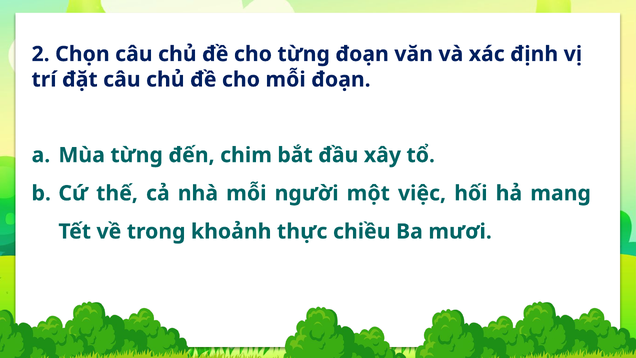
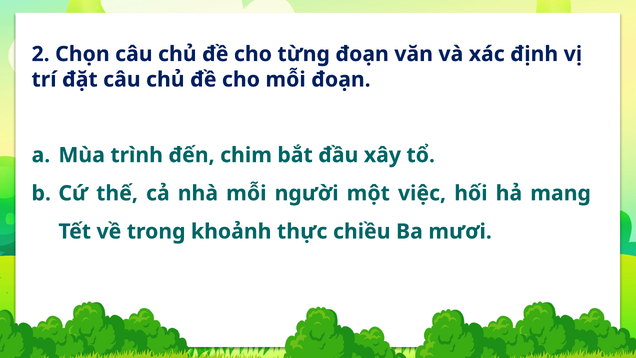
Mùa từng: từng -> trình (137, 155)
